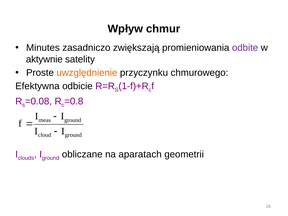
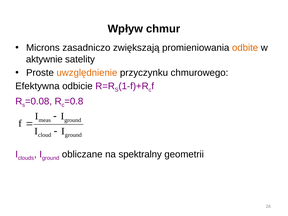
Minutes: Minutes -> Microns (43, 48)
odbite colour: purple -> orange (245, 48)
aparatach: aparatach -> spektralny (140, 154)
